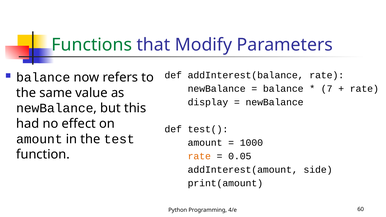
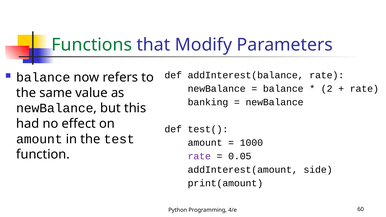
7: 7 -> 2 (327, 89)
display: display -> banking (208, 102)
rate colour: orange -> purple (199, 156)
